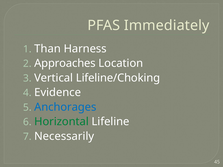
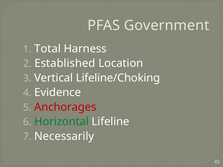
Immediately: Immediately -> Government (167, 25)
Than: Than -> Total (48, 49)
Approaches: Approaches -> Established (65, 63)
Anchorages colour: blue -> red (65, 107)
